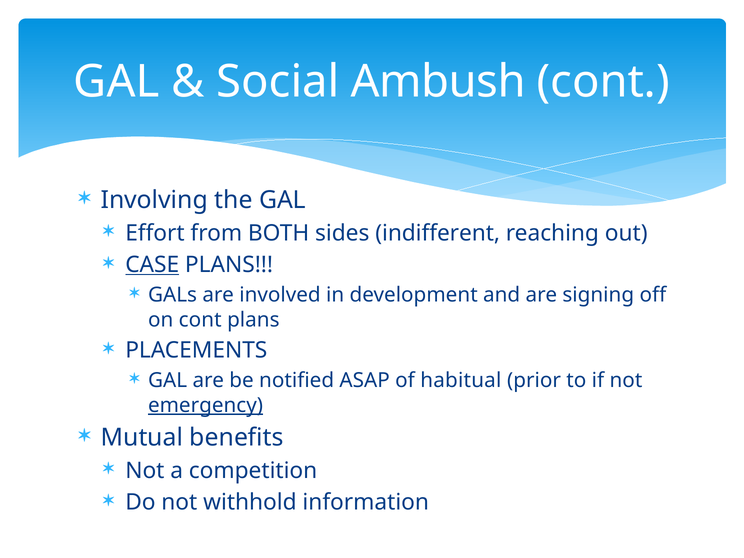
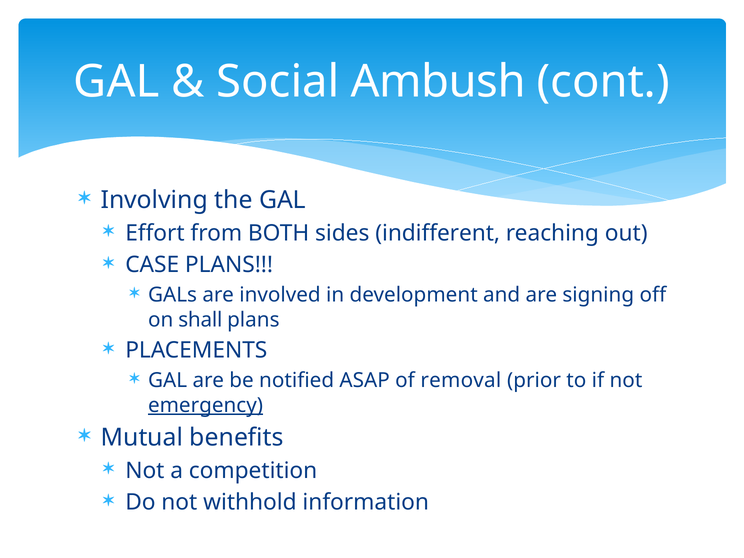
CASE underline: present -> none (152, 265)
on cont: cont -> shall (200, 320)
habitual: habitual -> removal (461, 380)
